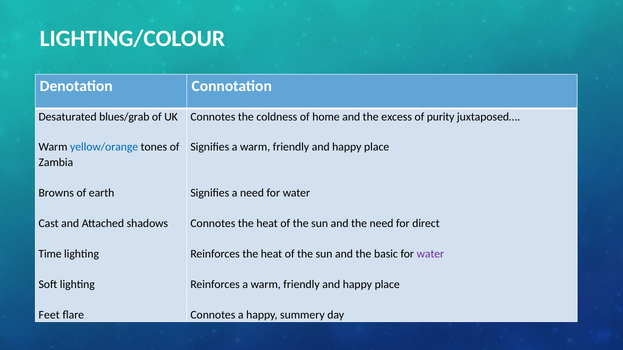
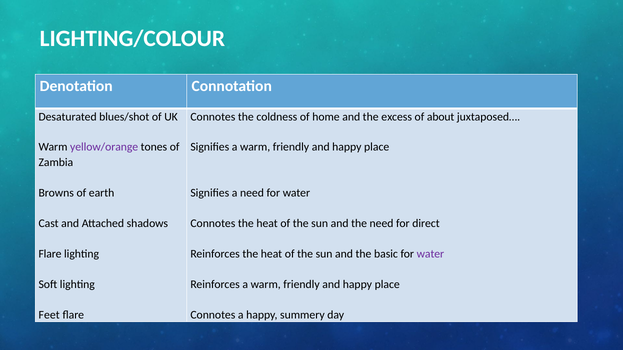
blues/grab: blues/grab -> blues/shot (124, 117)
purity: purity -> about (441, 117)
yellow/orange colour: blue -> purple (104, 147)
Time: Time -> Flare (50, 254)
